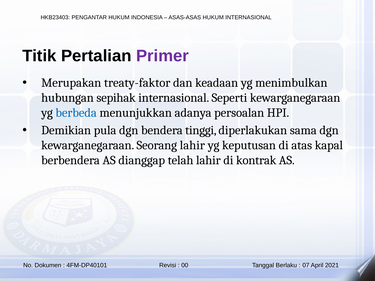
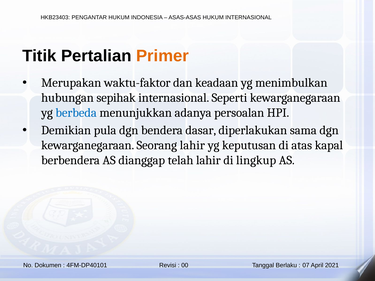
Primer colour: purple -> orange (163, 56)
treaty-faktor: treaty-faktor -> waktu-faktor (137, 83)
tinggi: tinggi -> dasar (201, 130)
kontrak: kontrak -> lingkup (256, 160)
